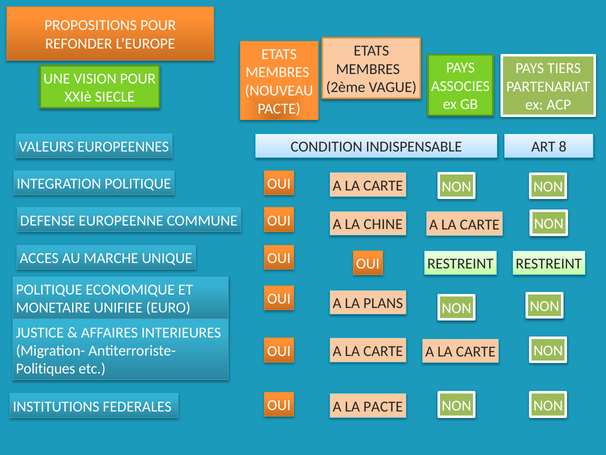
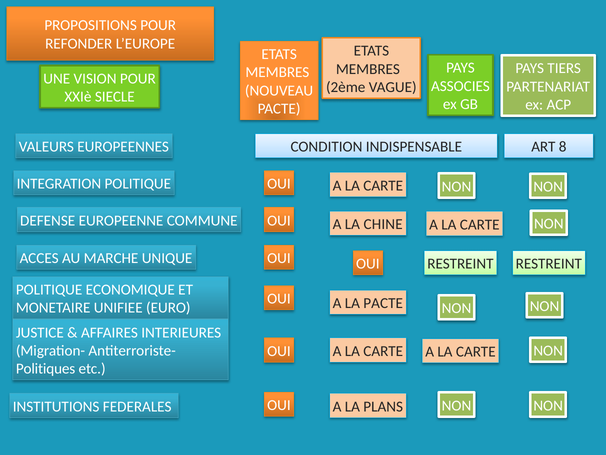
LA PLANS: PLANS -> PACTE (383, 303)
LA PACTE: PACTE -> PLANS (383, 406)
